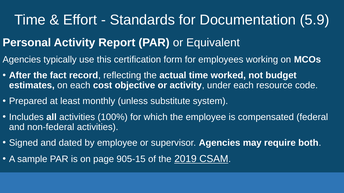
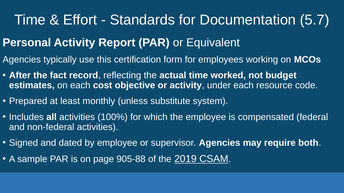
5.9: 5.9 -> 5.7 (315, 20)
905-15: 905-15 -> 905-88 (131, 160)
